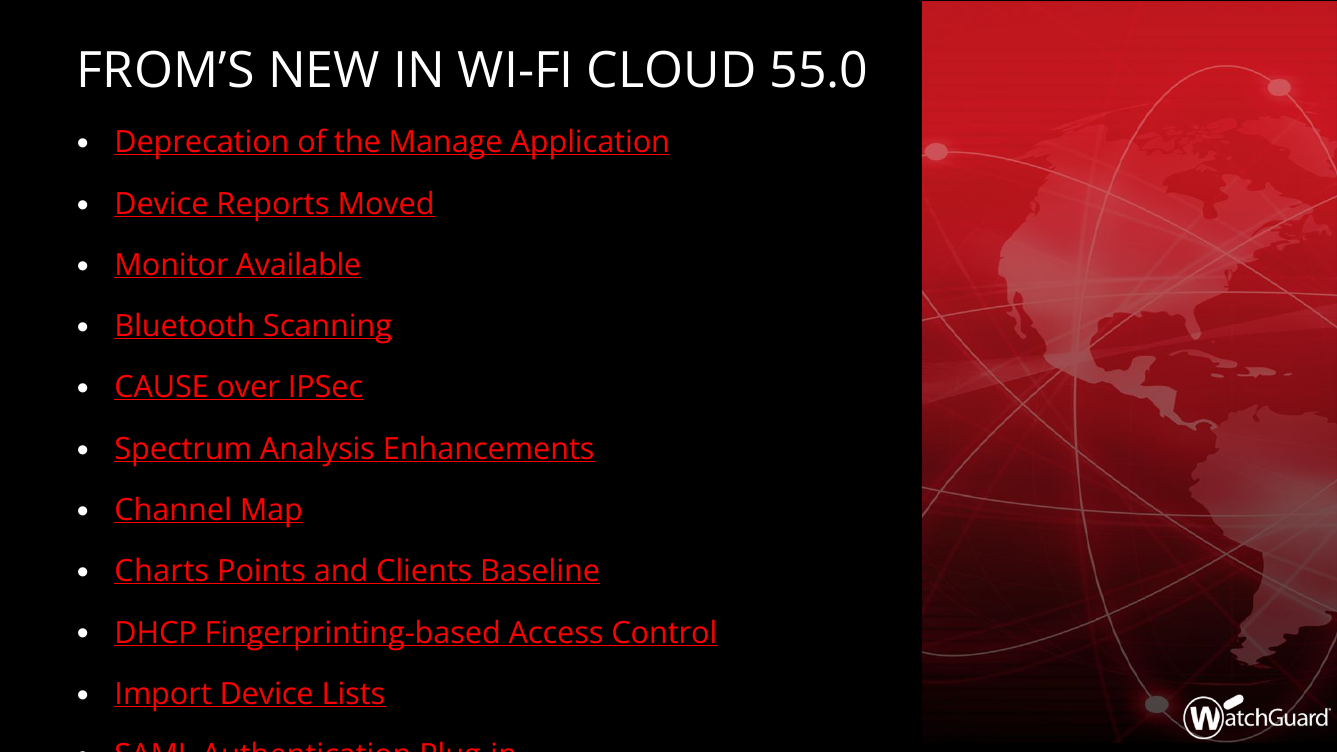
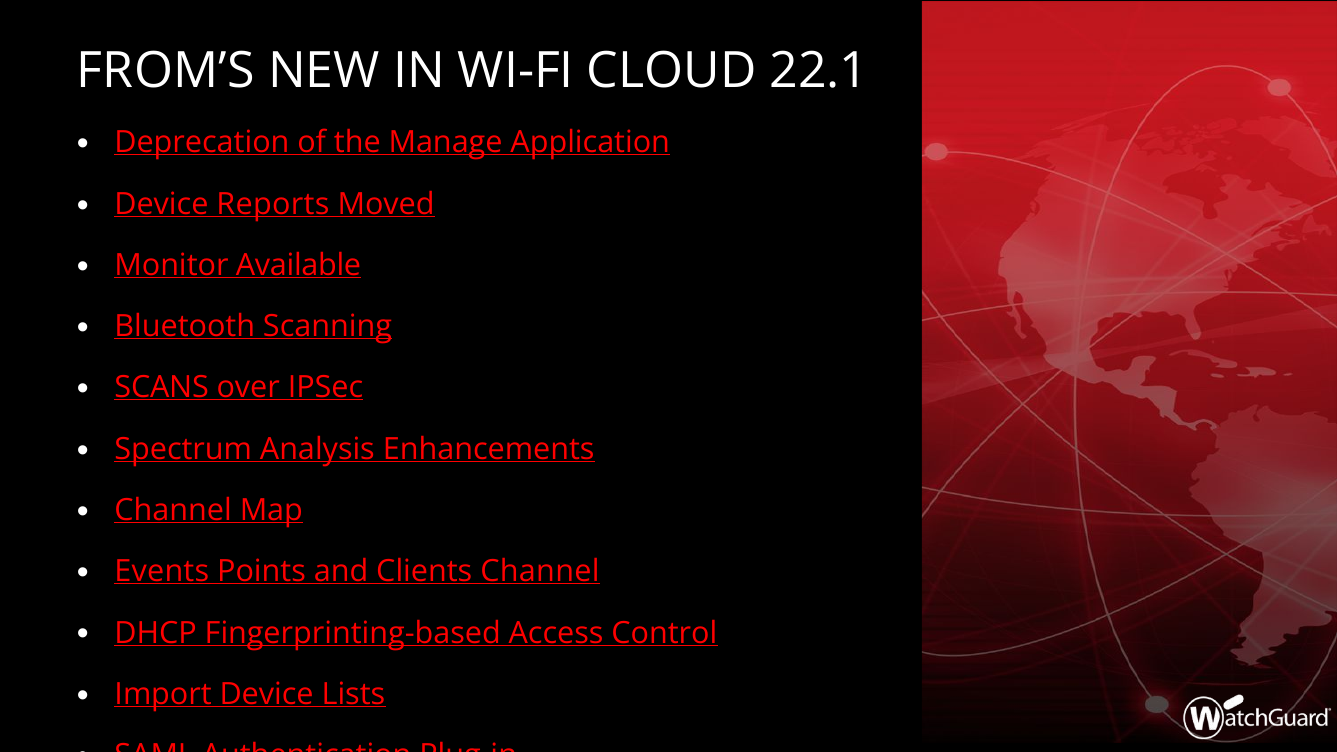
55.0: 55.0 -> 22.1 (819, 71)
CAUSE: CAUSE -> SCANS (162, 388)
Charts: Charts -> Events (162, 572)
Clients Baseline: Baseline -> Channel (540, 572)
